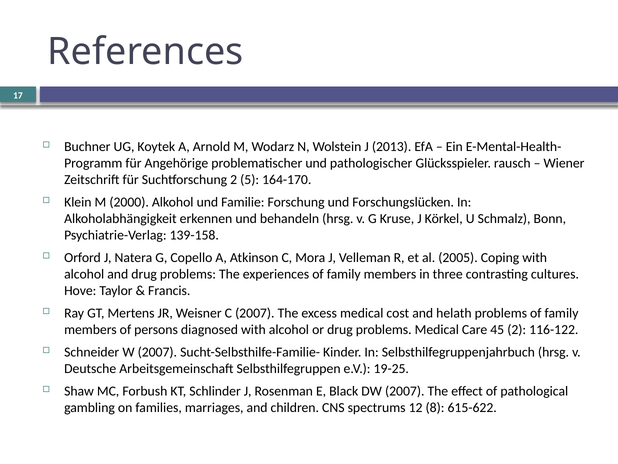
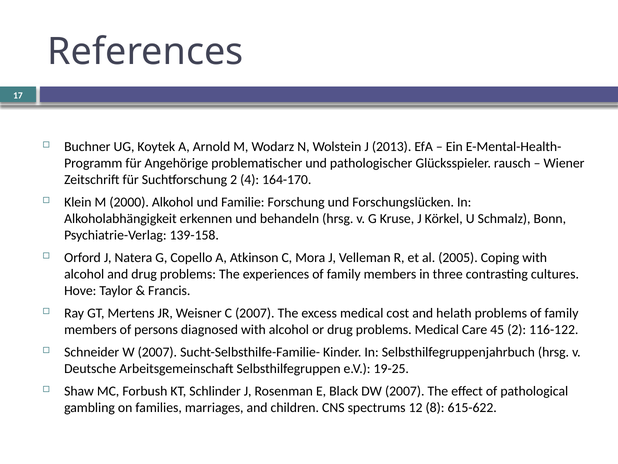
5: 5 -> 4 (250, 180)
